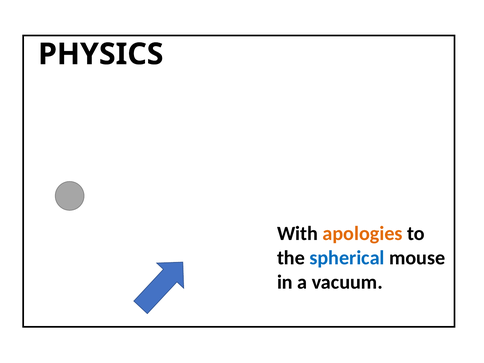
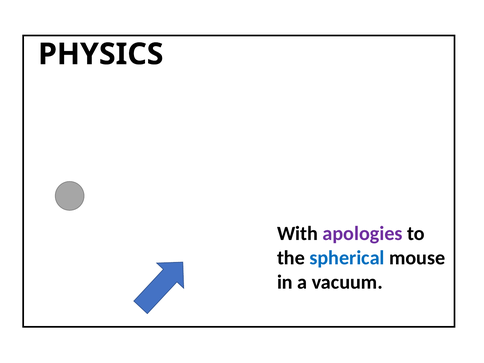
apologies colour: orange -> purple (363, 234)
